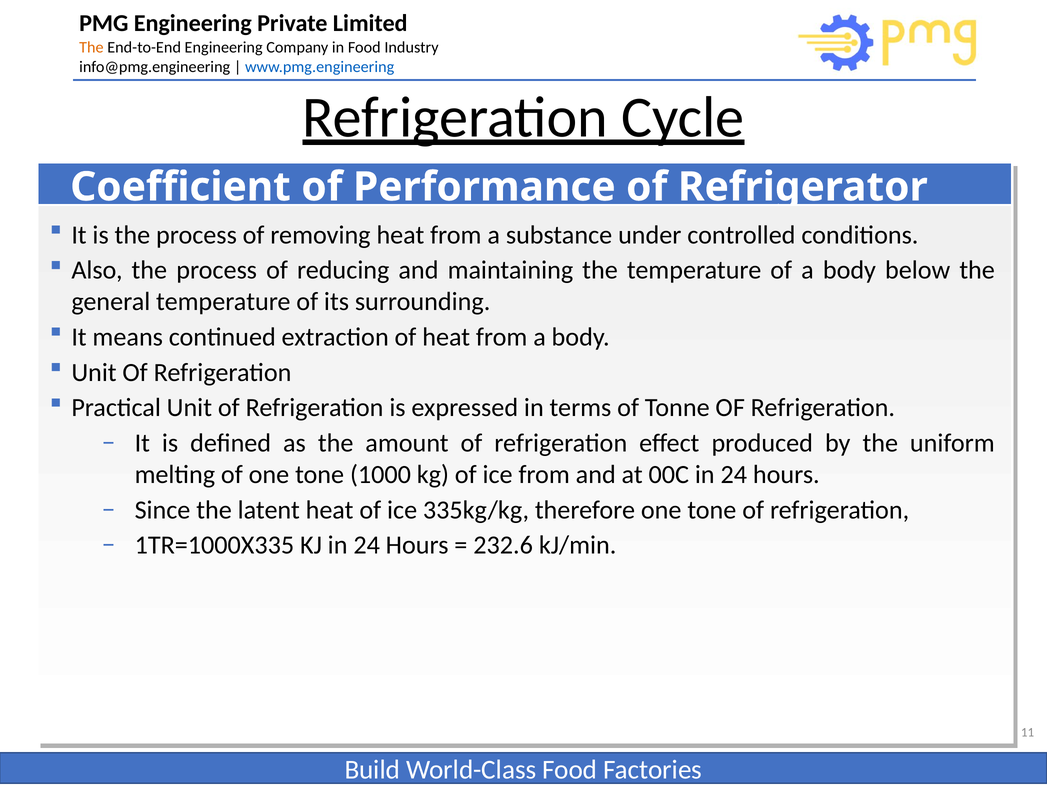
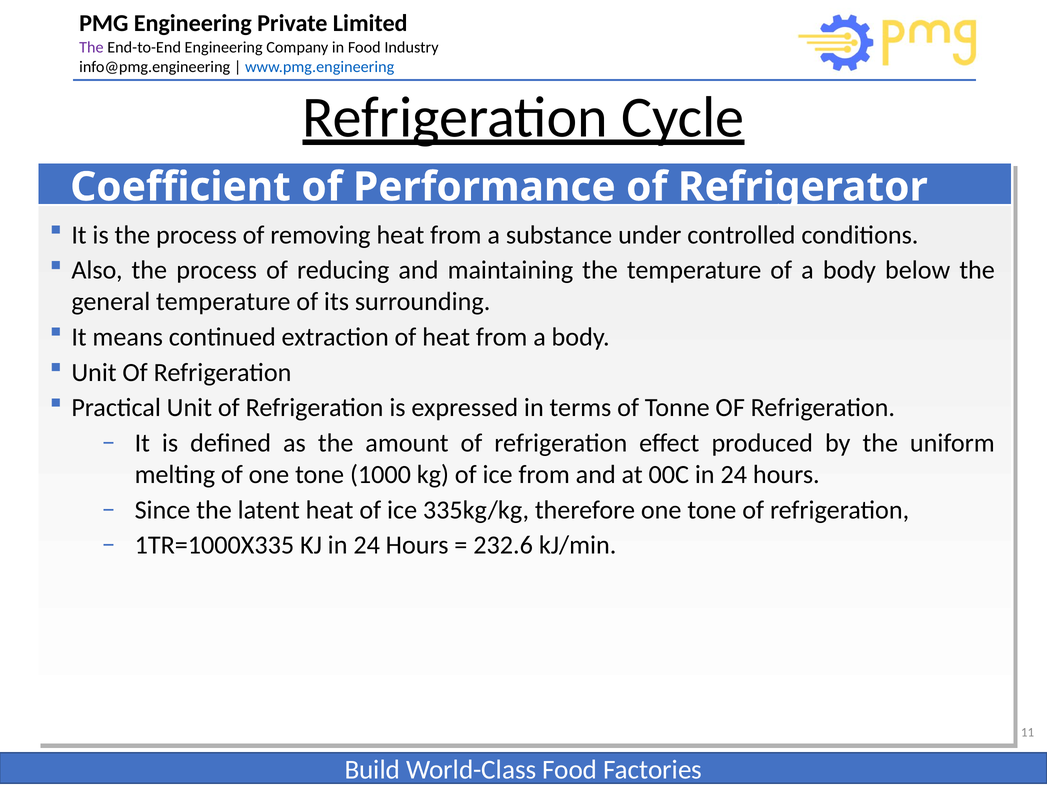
The colour: orange -> purple (91, 47)
